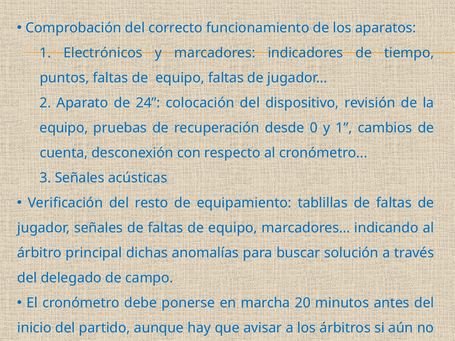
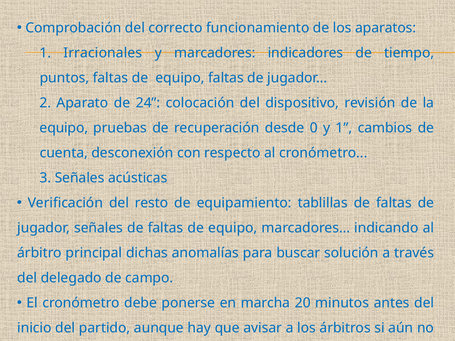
Electrónicos: Electrónicos -> Irracionales (103, 53)
